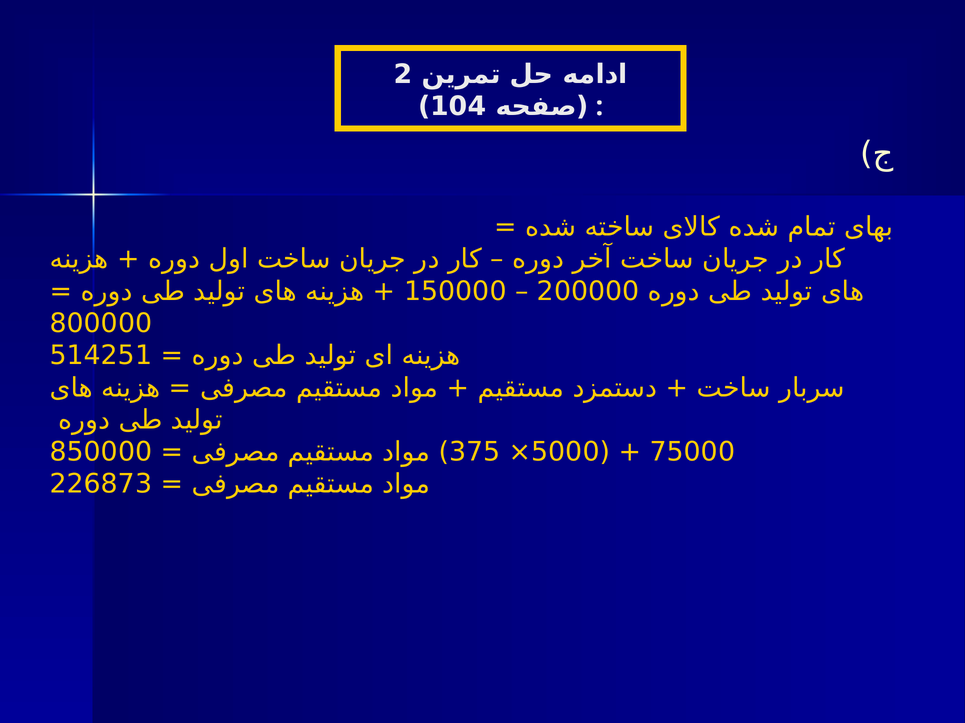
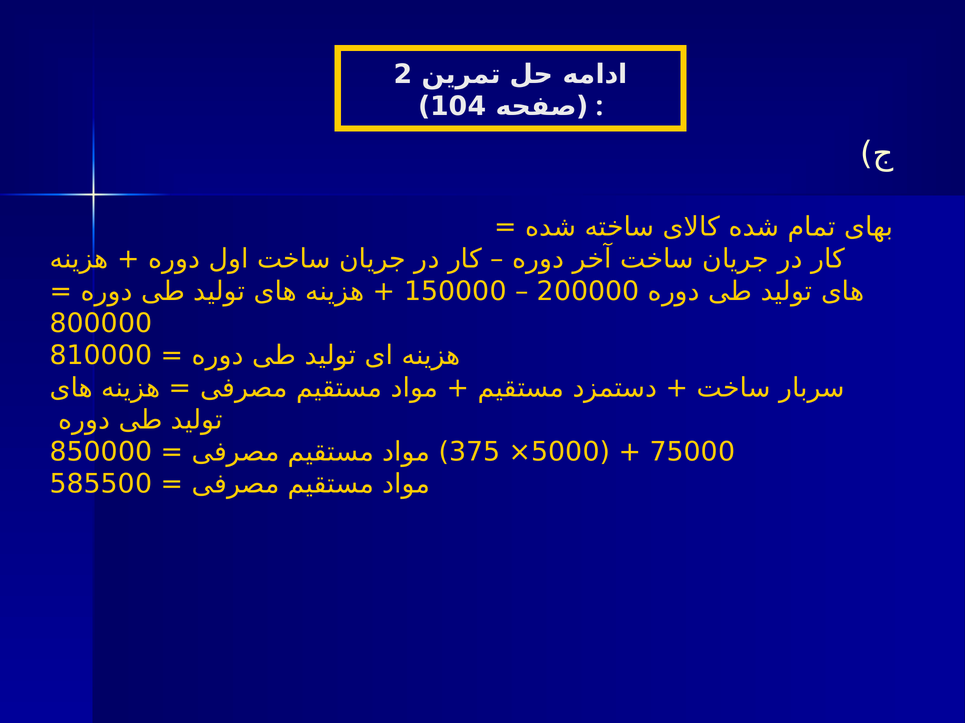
514251: 514251 -> 810000 (101, 356)
226873: 226873 -> 585500 (101, 485)
